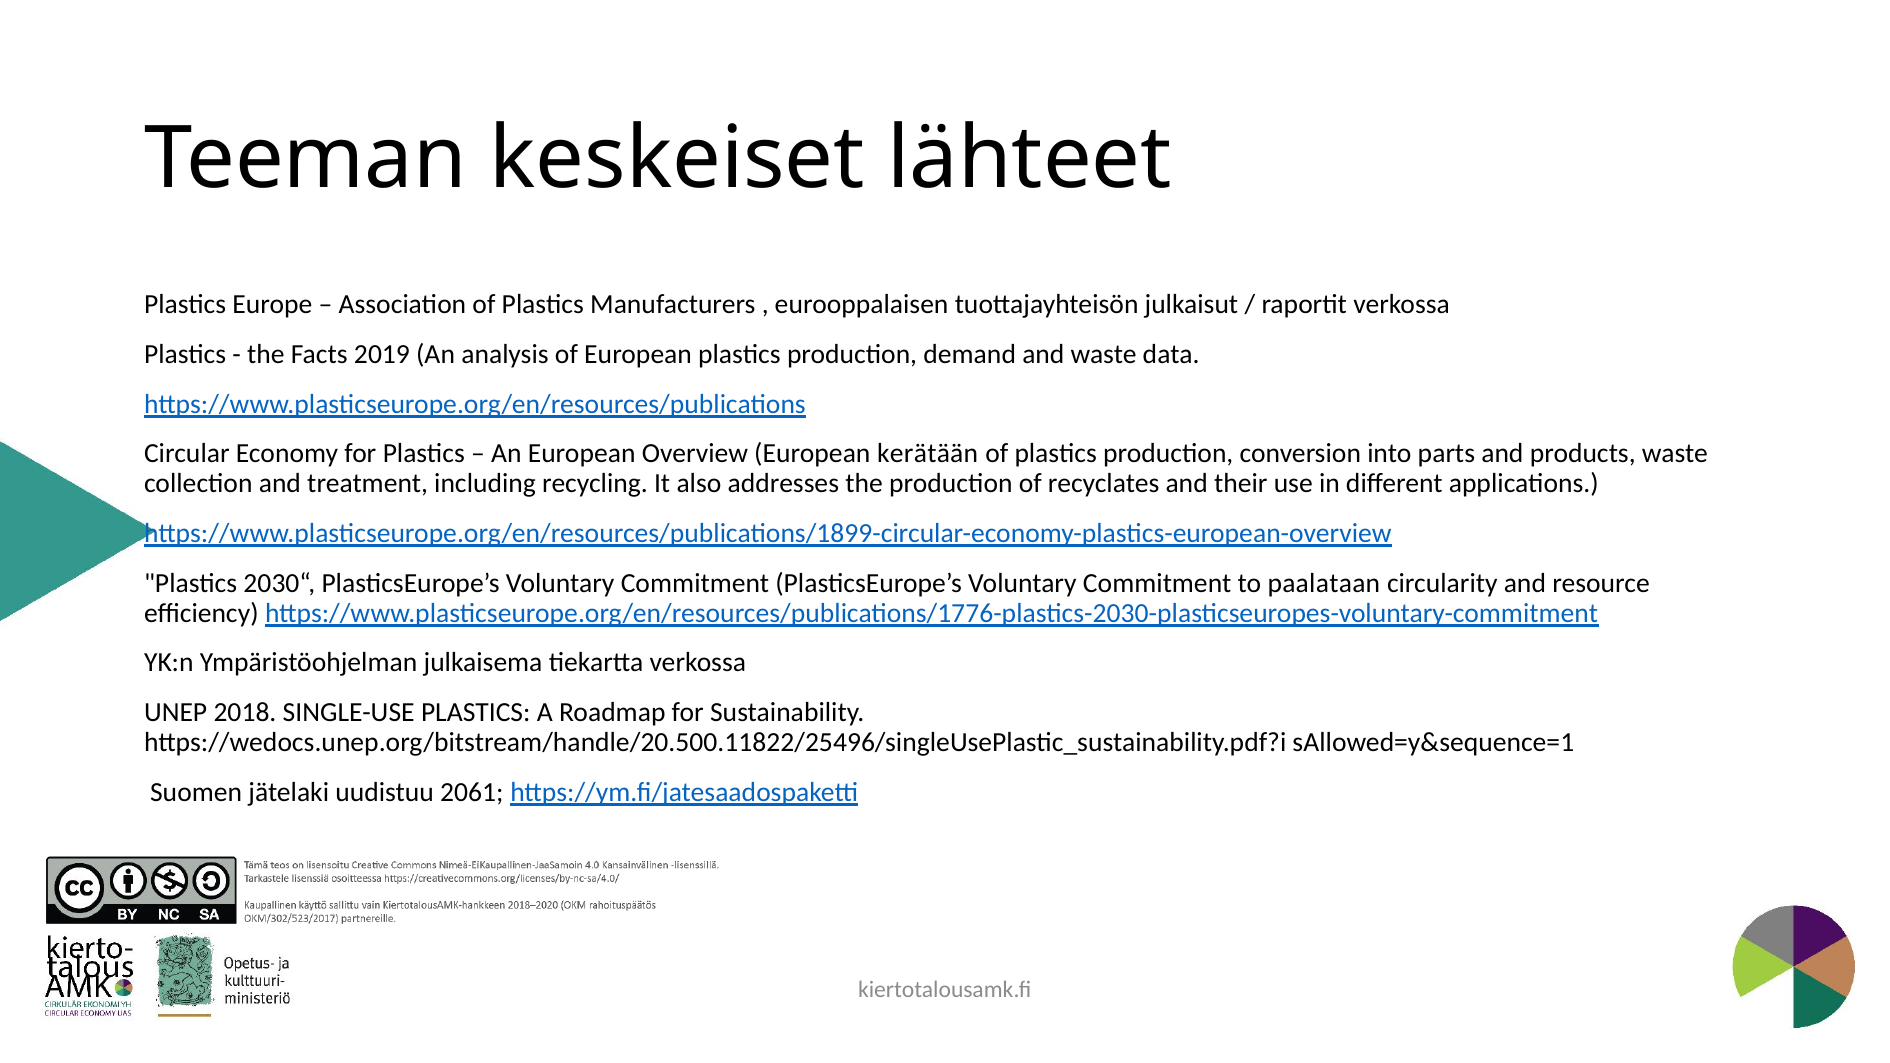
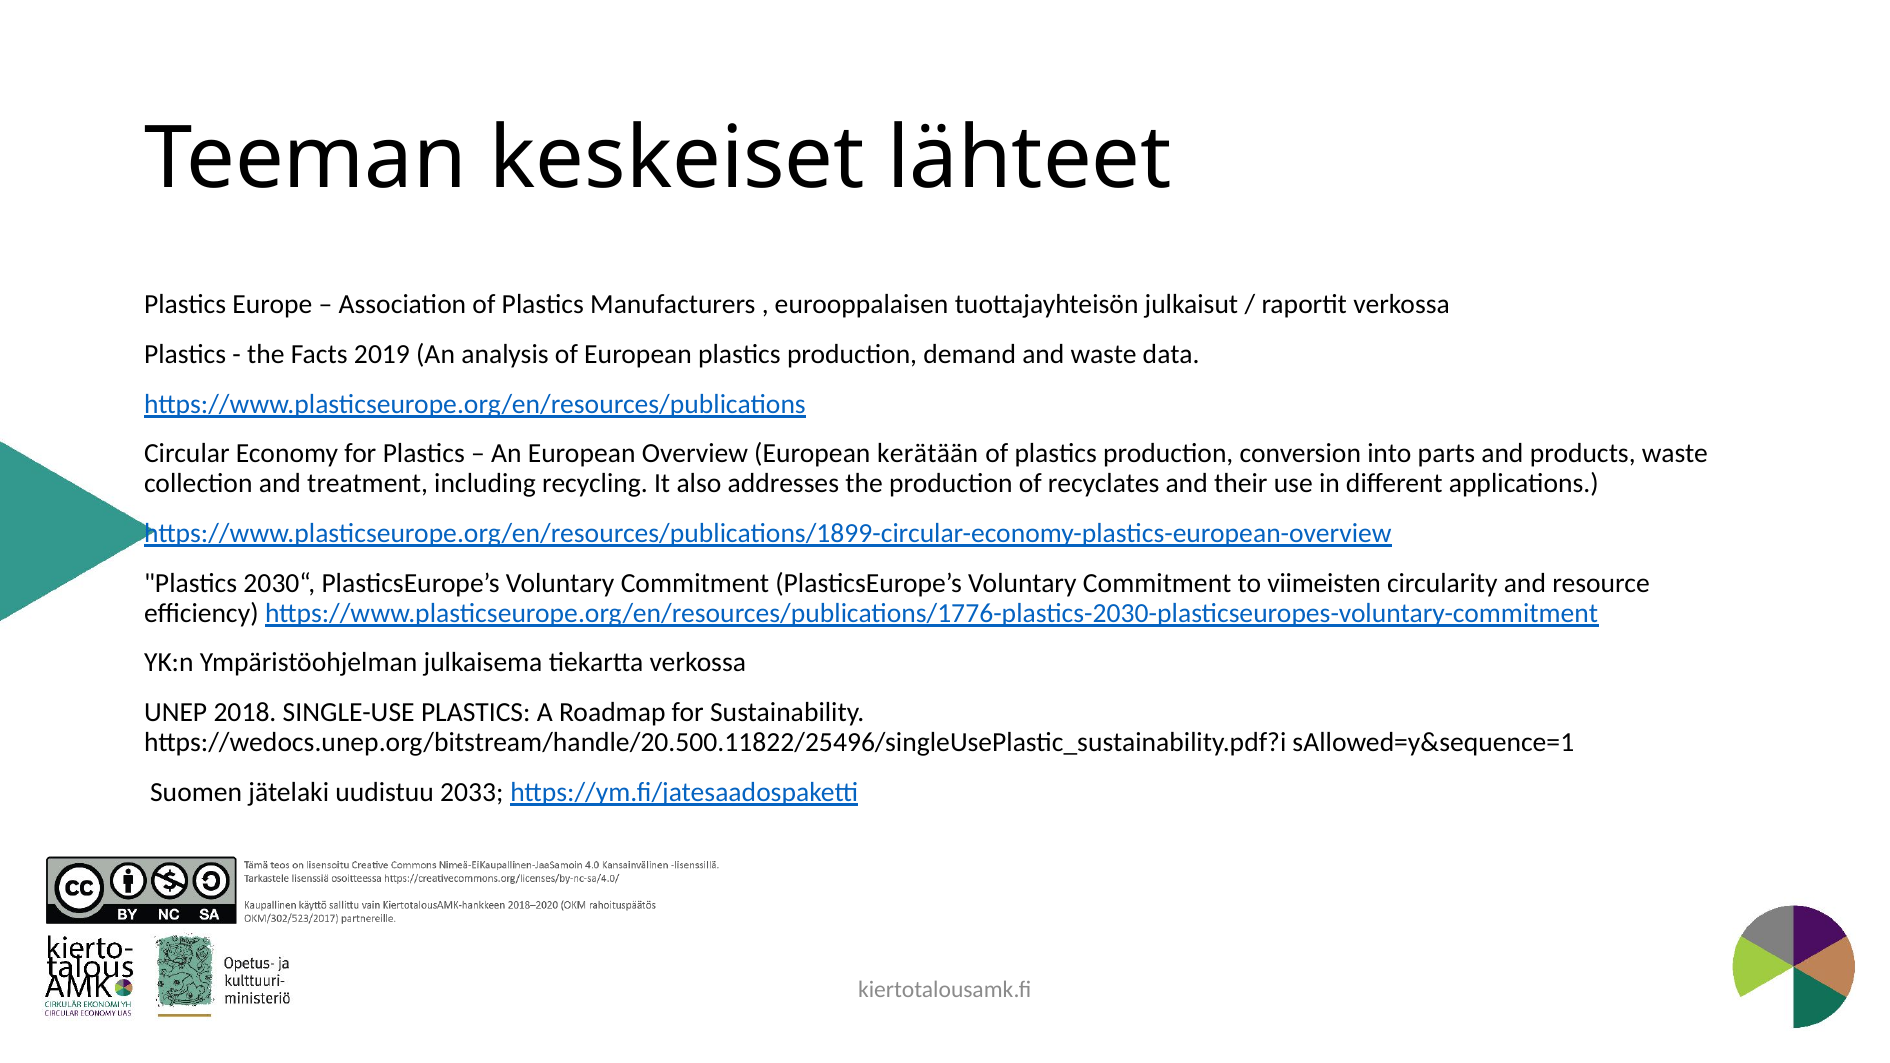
paalataan: paalataan -> viimeisten (1324, 583)
2061: 2061 -> 2033 (472, 792)
